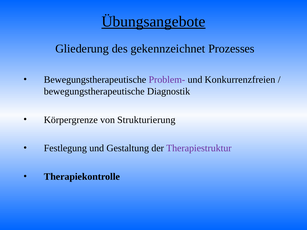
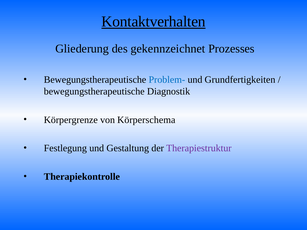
Übungsangebote: Übungsangebote -> Kontaktverhalten (154, 22)
Problem- colour: purple -> blue (167, 80)
Konkurrenzfreien: Konkurrenzfreien -> Grundfertigkeiten (240, 80)
Strukturierung: Strukturierung -> Körperschema (146, 120)
